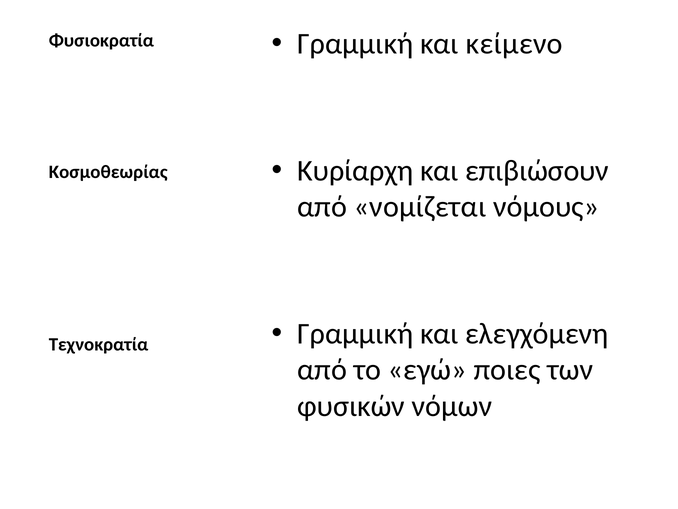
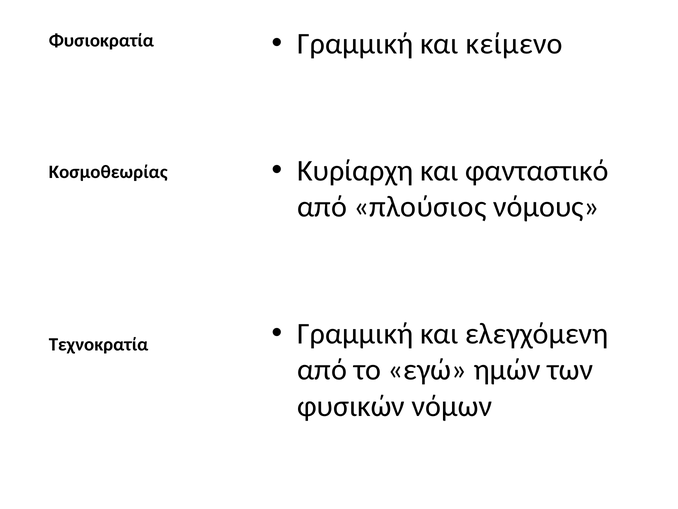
επιβιώσουν: επιβιώσουν -> φανταστικό (537, 171)
νομίζεται: νομίζεται -> πλούσιος (420, 207)
ποιες: ποιες -> ημών (507, 370)
